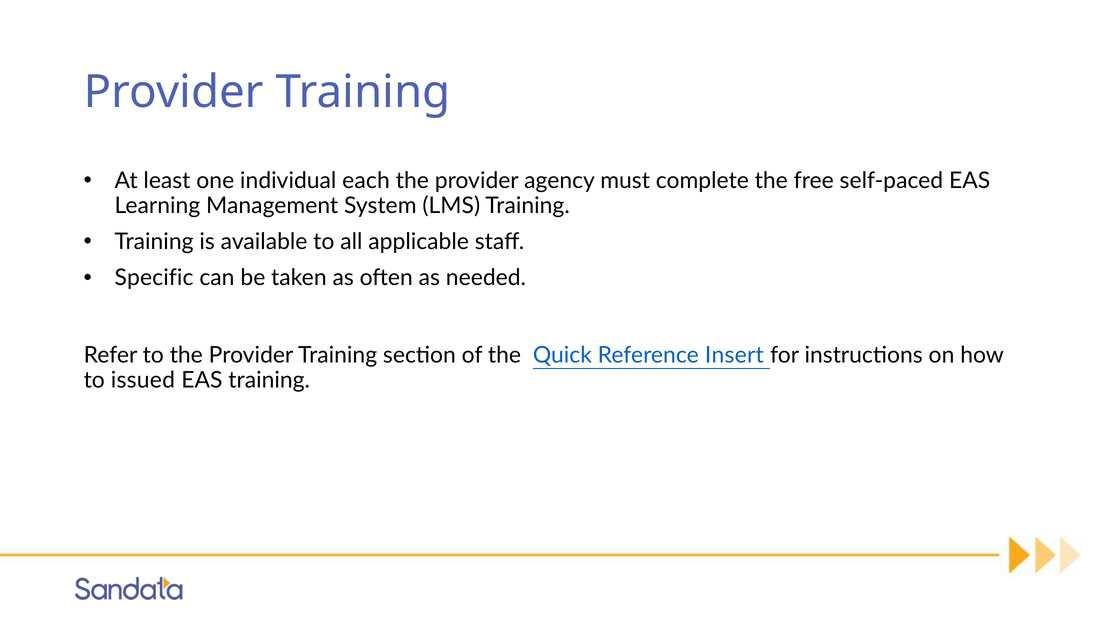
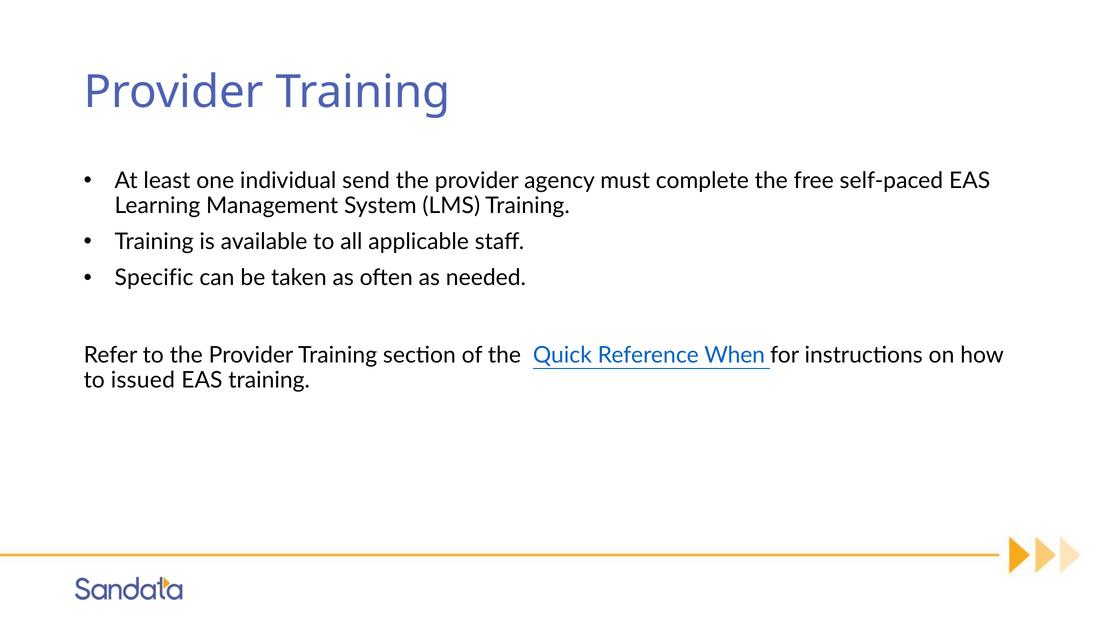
each: each -> send (366, 181)
Insert: Insert -> When (735, 355)
